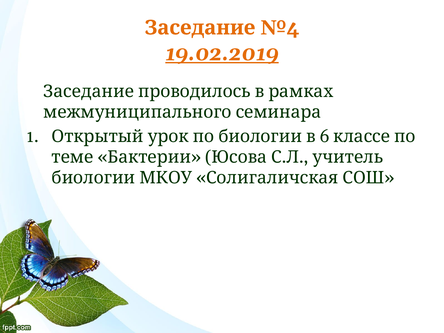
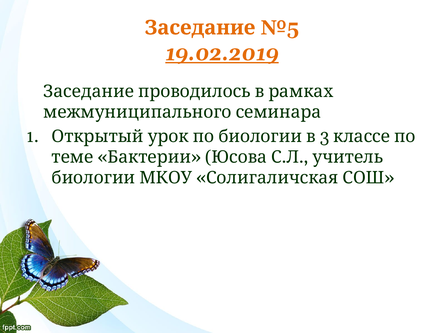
№4: №4 -> №5 (280, 28)
6: 6 -> 3 (325, 136)
